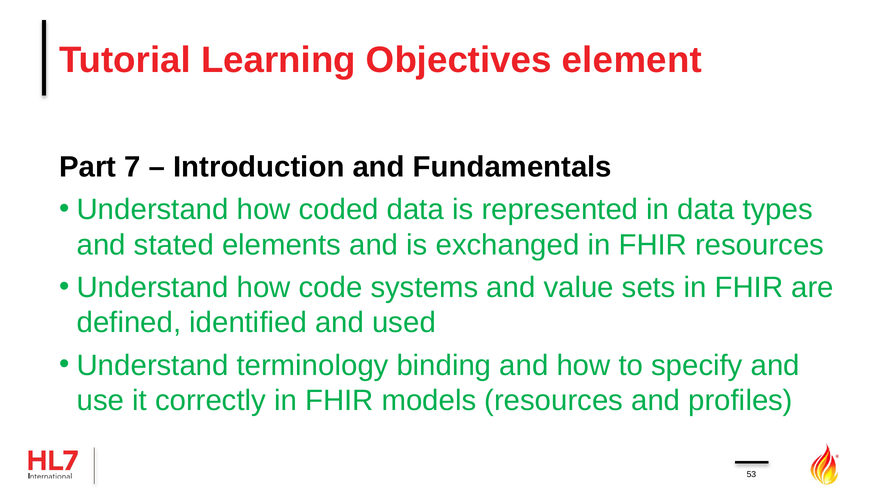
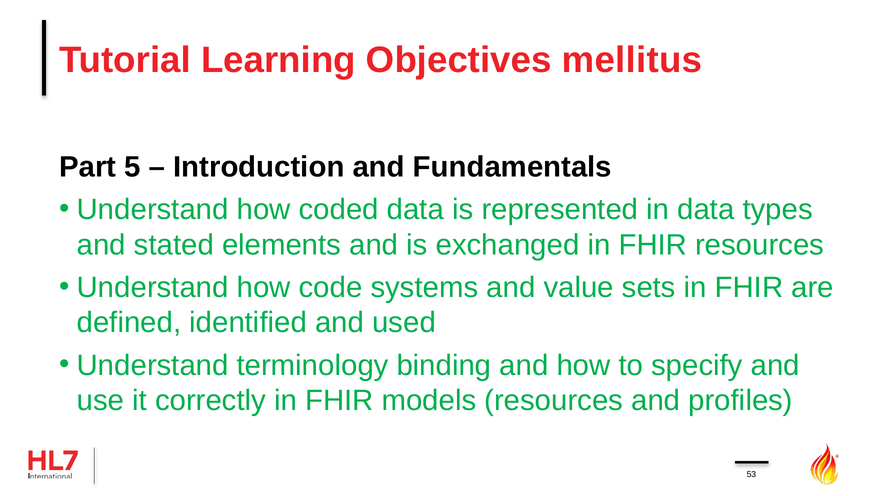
element: element -> mellitus (632, 60)
7: 7 -> 5 (133, 167)
